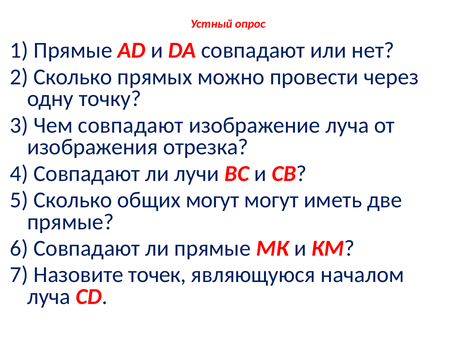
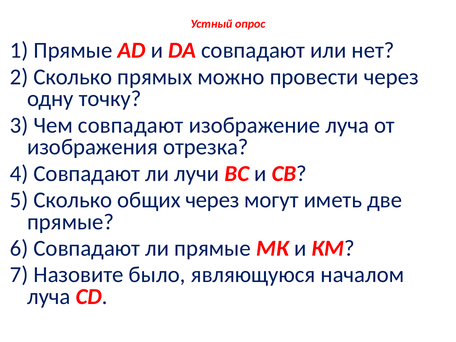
общих могут: могут -> через (212, 200)
точек: точек -> было (157, 275)
